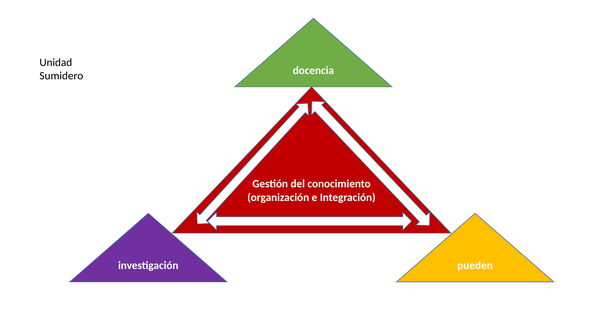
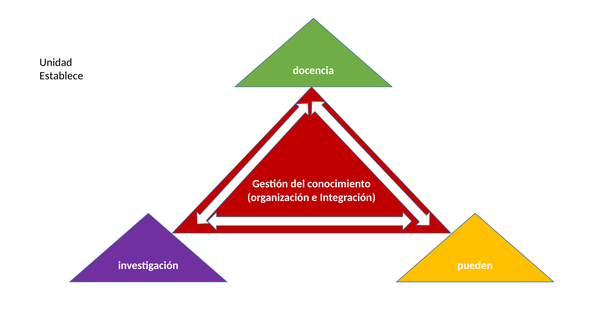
Sumidero: Sumidero -> Establece (61, 76)
